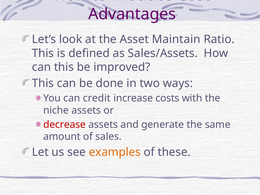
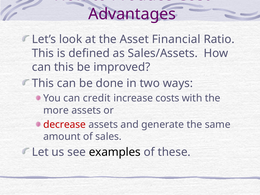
Maintain: Maintain -> Financial (176, 39)
niche: niche -> more (56, 110)
examples colour: orange -> black (115, 152)
